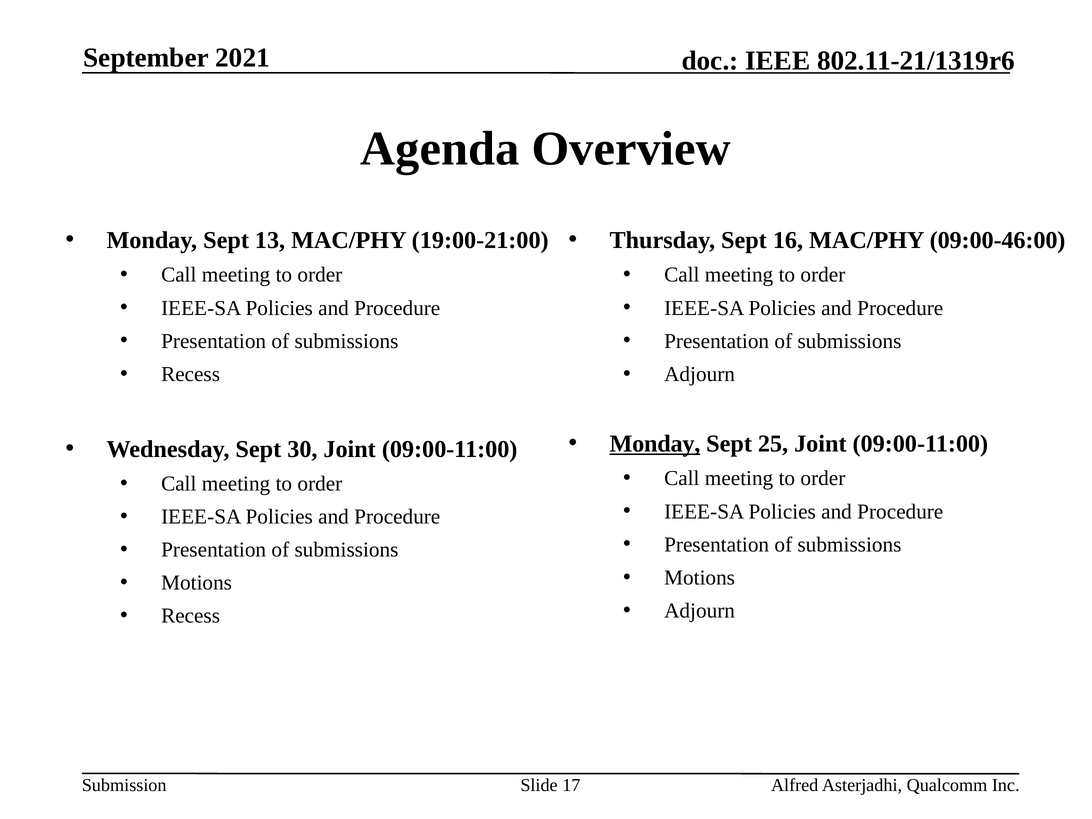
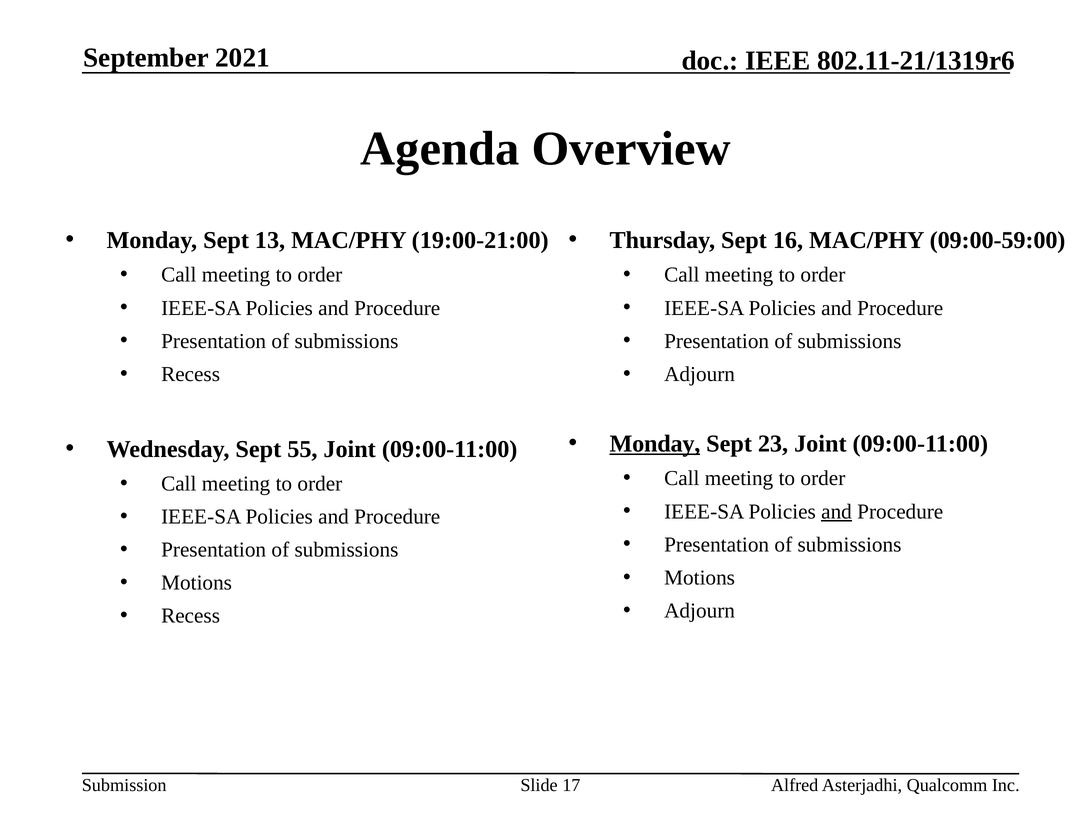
09:00-46:00: 09:00-46:00 -> 09:00-59:00 (998, 240)
25: 25 -> 23 (773, 444)
30: 30 -> 55 (302, 449)
and underline: none -> present (837, 512)
